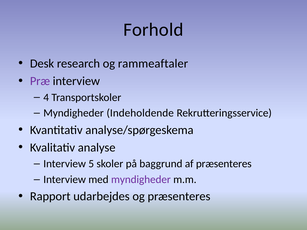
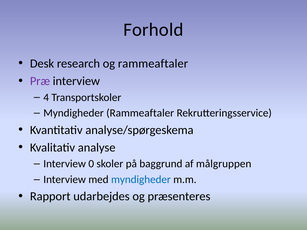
Myndigheder Indeholdende: Indeholdende -> Rammeaftaler (140, 113)
5: 5 -> 0 (91, 164)
af præsenteres: præsenteres -> målgruppen (224, 164)
myndigheder colour: purple -> blue (141, 180)
